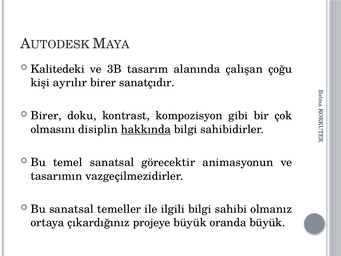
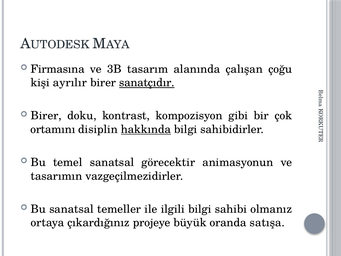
Kalitedeki: Kalitedeki -> Firmasına (58, 69)
sanatçıdır underline: none -> present (147, 83)
olmasını: olmasını -> ortamını (53, 129)
oranda büyük: büyük -> satışa (267, 222)
